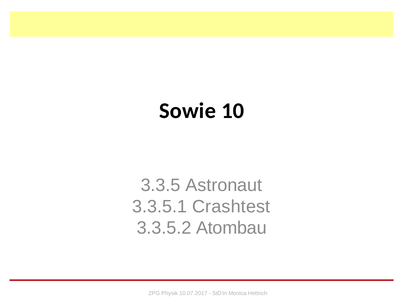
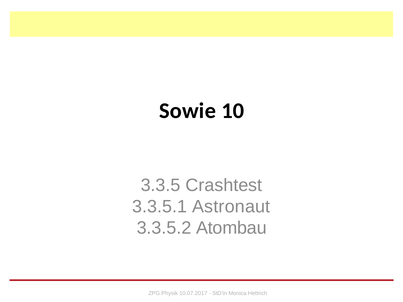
Astronaut: Astronaut -> Crashtest (224, 185)
Crashtest: Crashtest -> Astronaut (231, 207)
